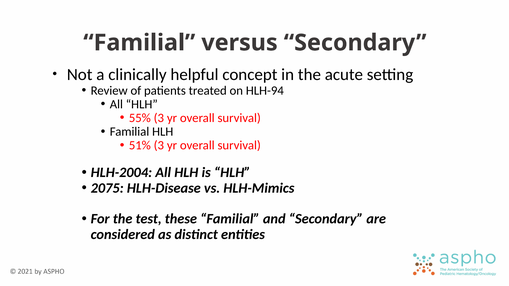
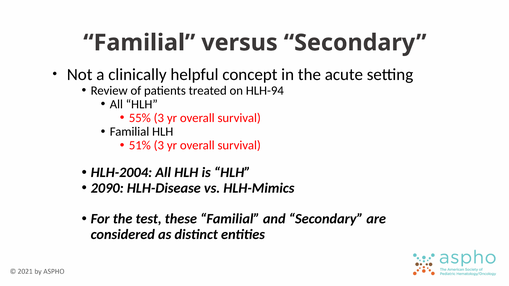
2075: 2075 -> 2090 (107, 188)
